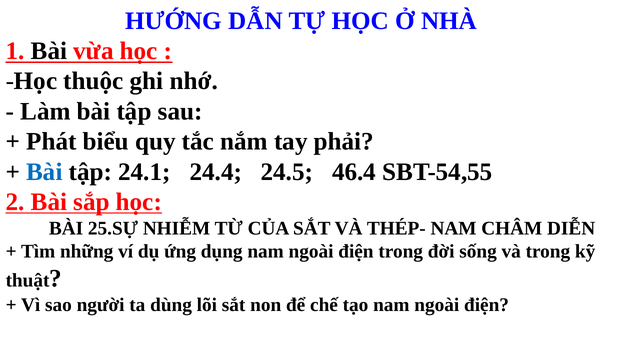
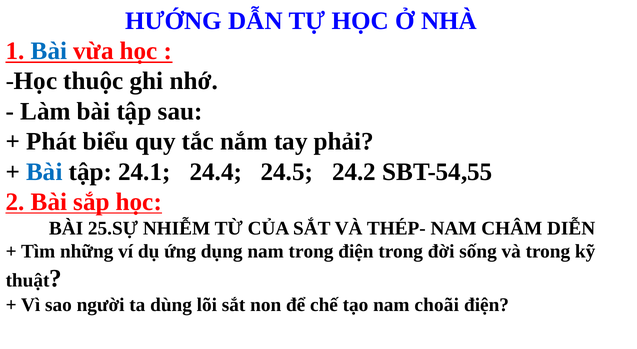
Bài colour: black -> blue (49, 51)
46.4: 46.4 -> 24.2 (354, 172)
dụng nam ngoài: ngoài -> trong (311, 251)
tạo nam ngoài: ngoài -> choãi (437, 304)
